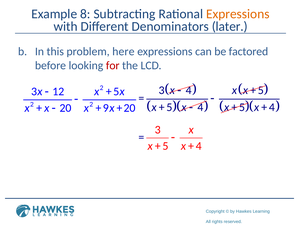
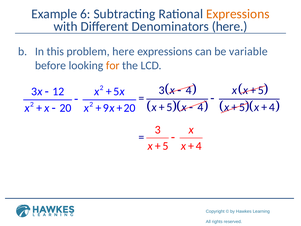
8: 8 -> 6 (85, 14)
Denominators later: later -> here (230, 27)
factored: factored -> variable (248, 51)
for colour: red -> orange (113, 66)
